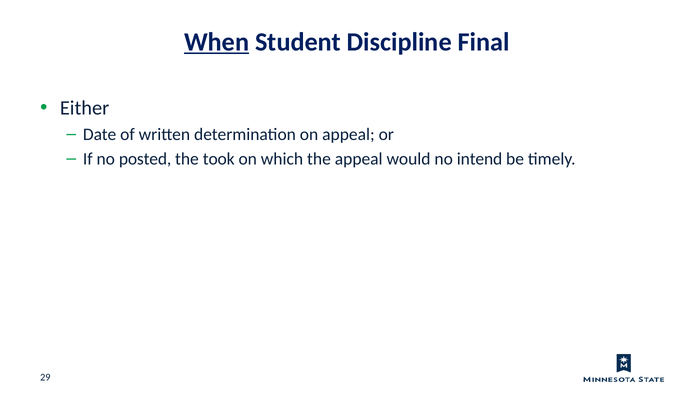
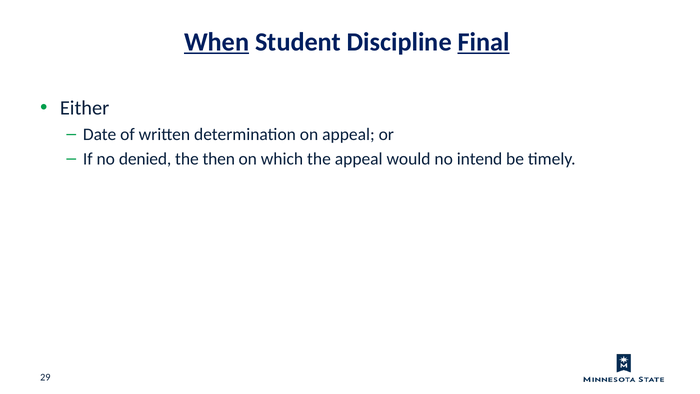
Final underline: none -> present (484, 42)
posted: posted -> denied (145, 159)
took: took -> then (219, 159)
